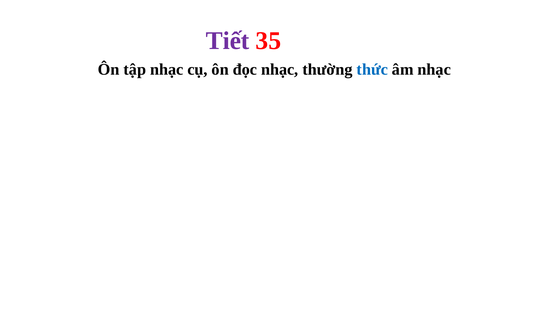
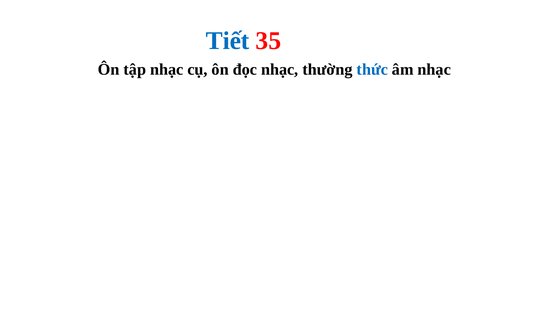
Tiết colour: purple -> blue (228, 41)
